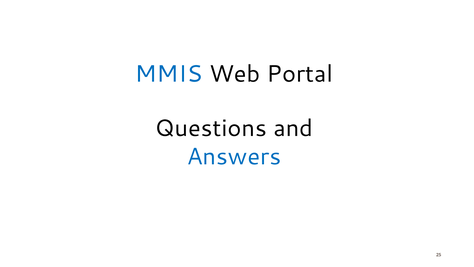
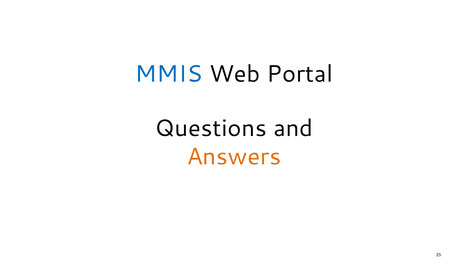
Answers colour: blue -> orange (234, 157)
